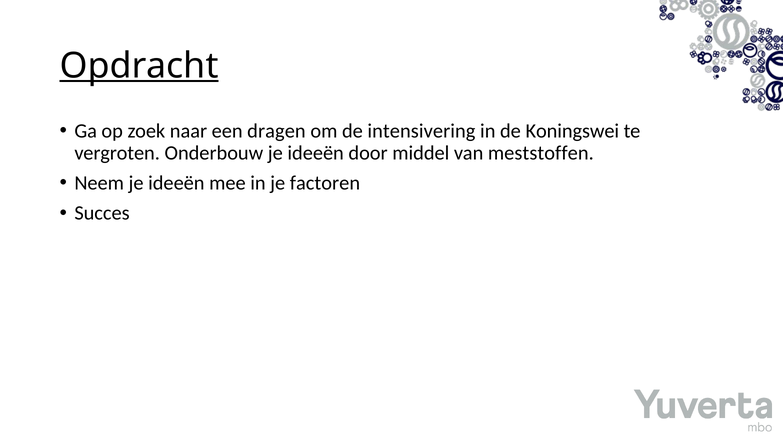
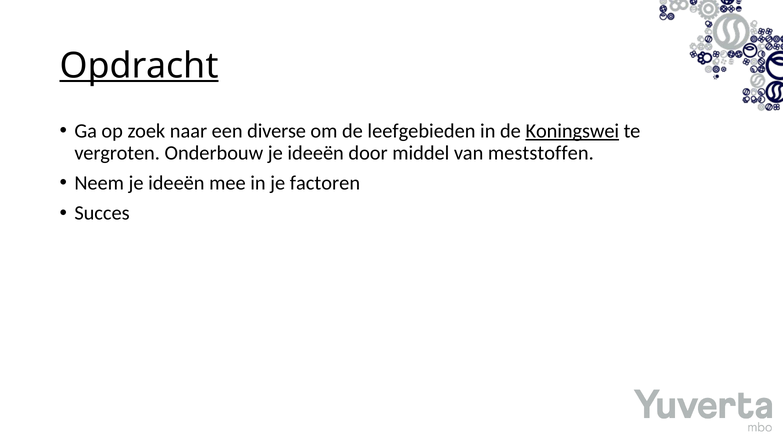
dragen: dragen -> diverse (277, 131)
intensivering: intensivering -> leefgebieden (421, 131)
Koningswei underline: none -> present (572, 131)
